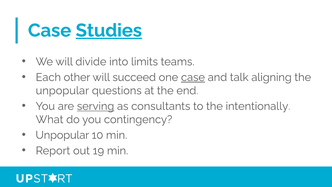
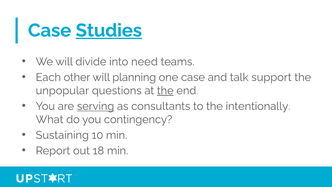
limits: limits -> need (144, 62)
succeed: succeed -> planning (134, 77)
case underline: present -> none (193, 77)
aligning: aligning -> support (271, 77)
the underline: none -> present (165, 90)
Unpopular: Unpopular -> Sustaining (62, 135)
19: 19 -> 18 (98, 151)
